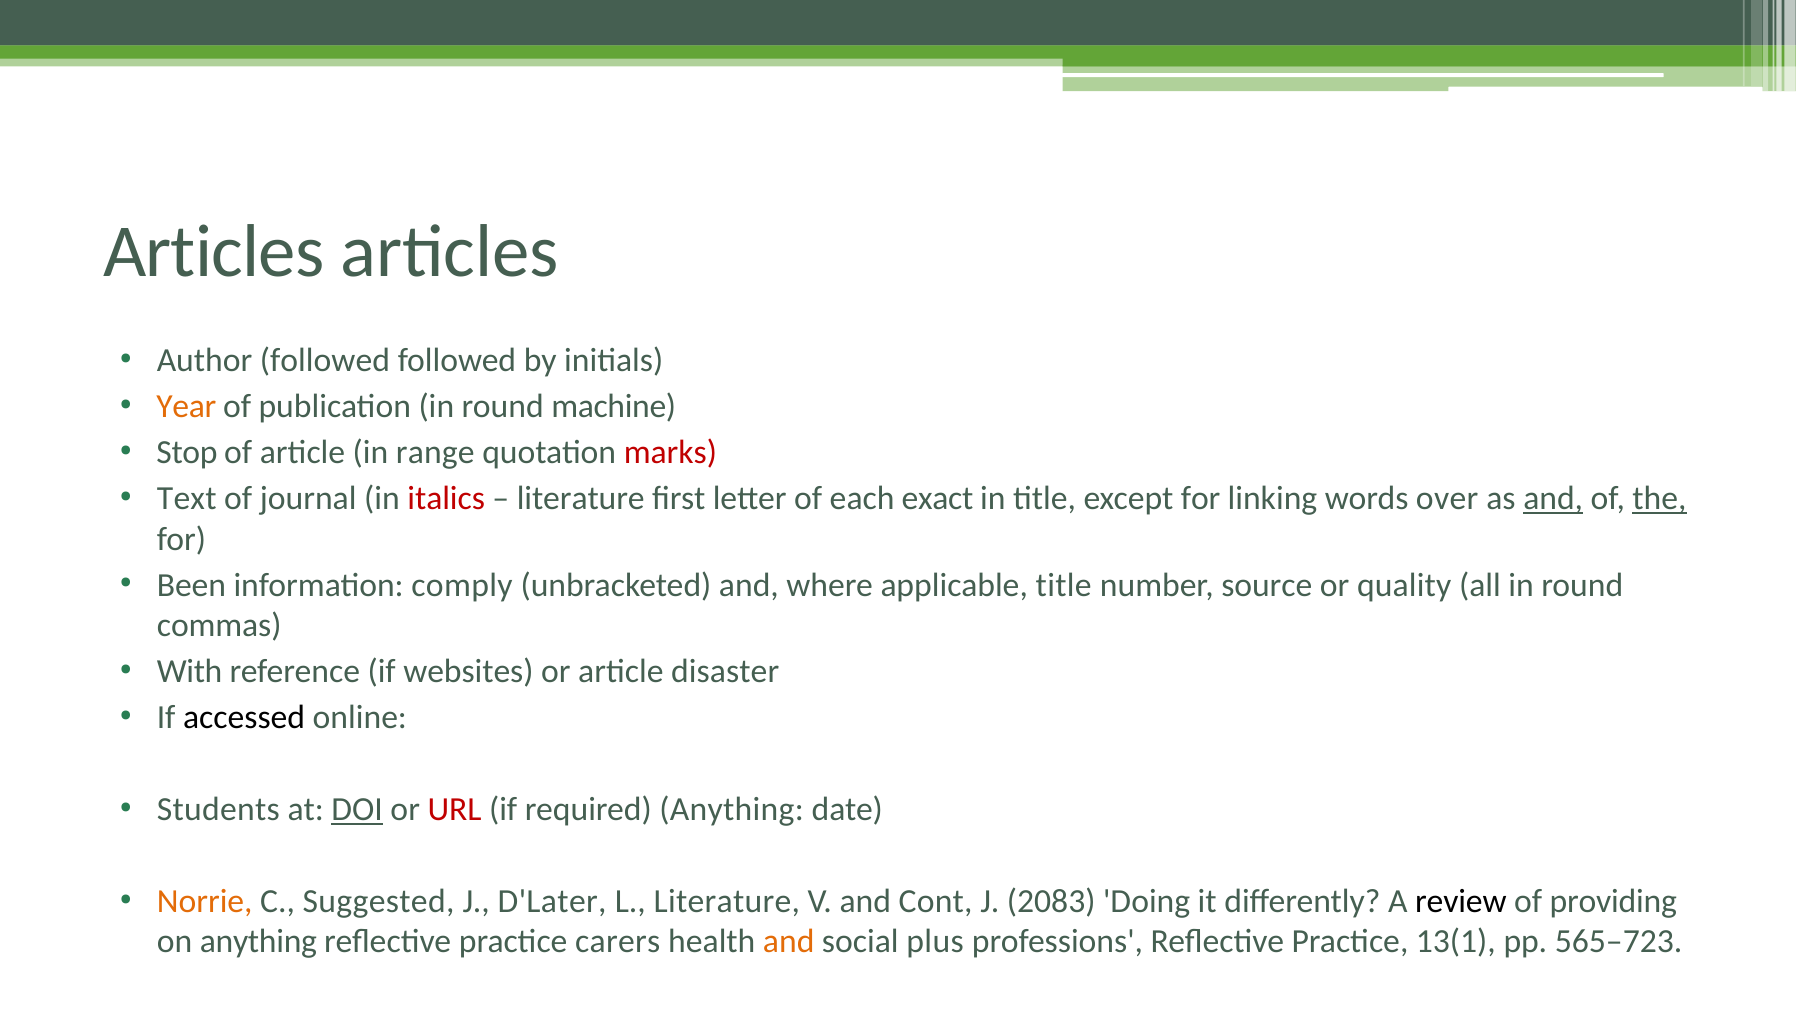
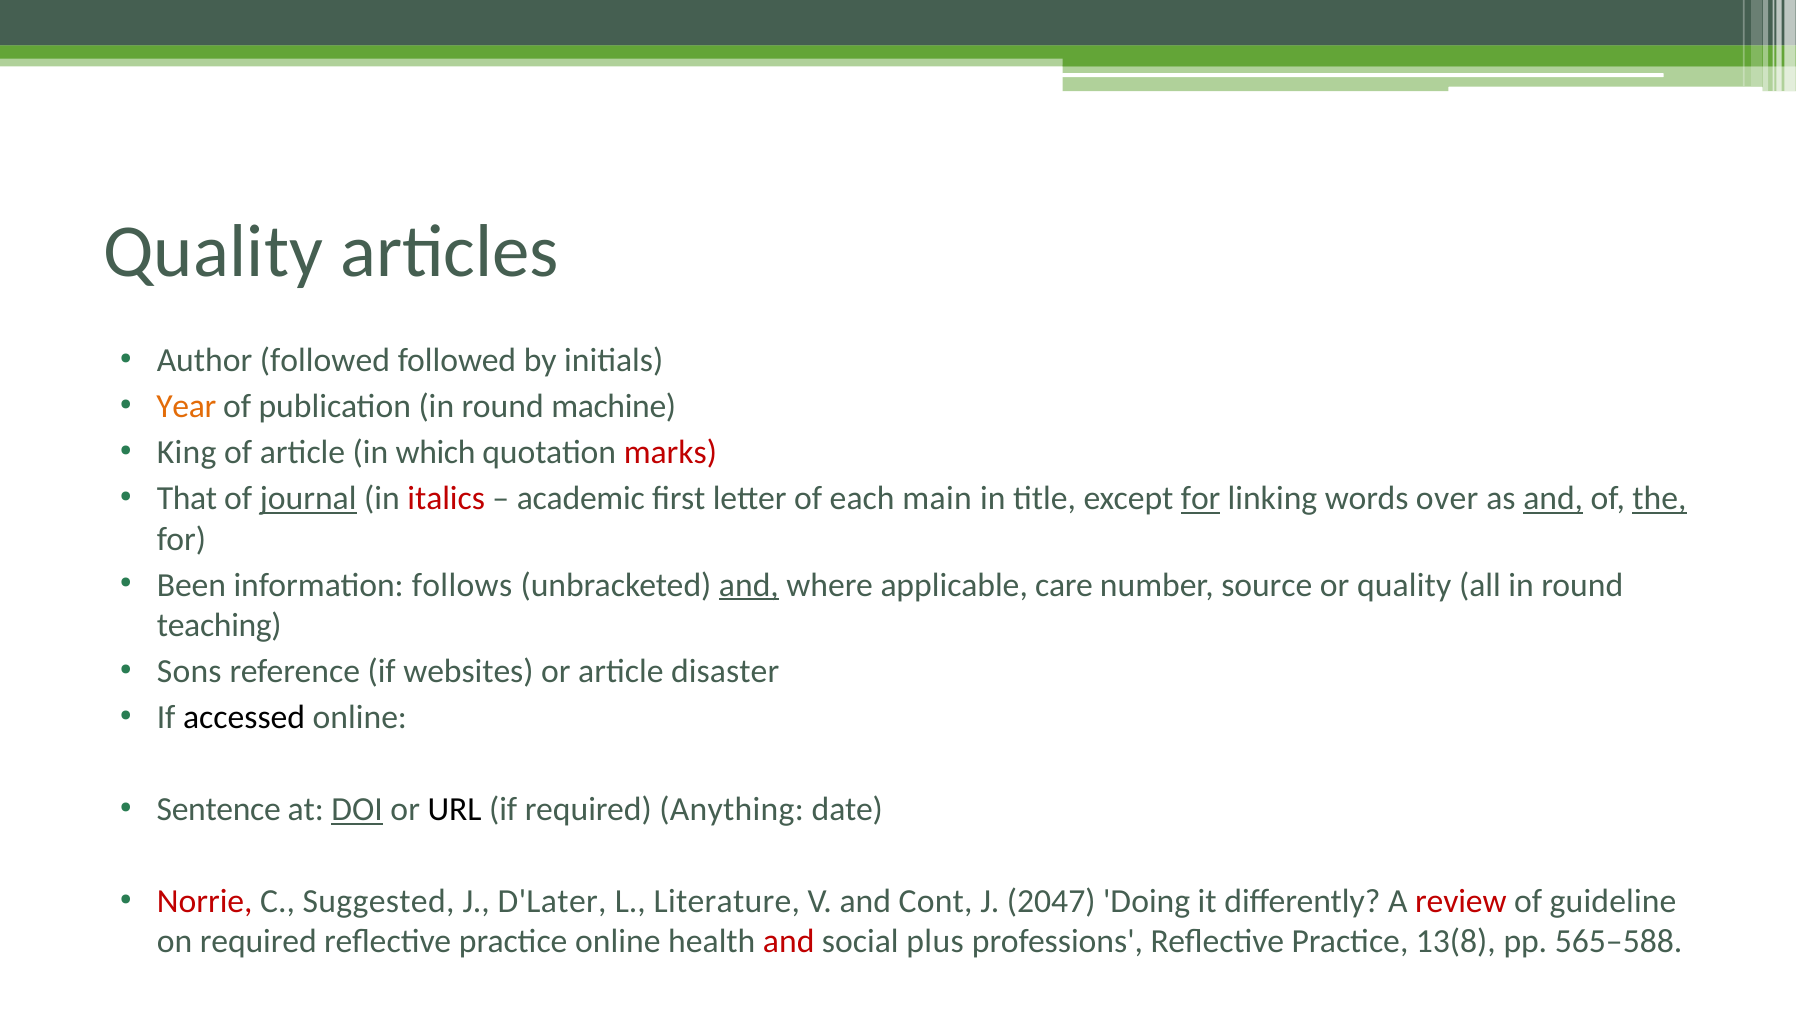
Articles: Articles -> Quality (213, 252)
Stop: Stop -> King (187, 453)
range: range -> which (436, 453)
Text: Text -> That (187, 499)
journal underline: none -> present (308, 499)
literature: literature -> academic (581, 499)
exact: exact -> main (937, 499)
for underline: none -> present (1201, 499)
comply: comply -> follows (462, 585)
and underline: none -> present (749, 585)
applicable title: title -> care (1064, 585)
commas: commas -> teaching (219, 625)
With: With -> Sons (189, 672)
Students: Students -> Sentence (219, 810)
URL colour: red -> black (455, 810)
Norrie colour: orange -> red (205, 902)
2083: 2083 -> 2047 (1051, 902)
review colour: black -> red (1461, 902)
providing: providing -> guideline (1613, 902)
on anything: anything -> required (258, 942)
practice carers: carers -> online (618, 942)
and colour: orange -> red (789, 942)
13(1: 13(1 -> 13(8 (1456, 942)
565–723: 565–723 -> 565–588 (1619, 942)
